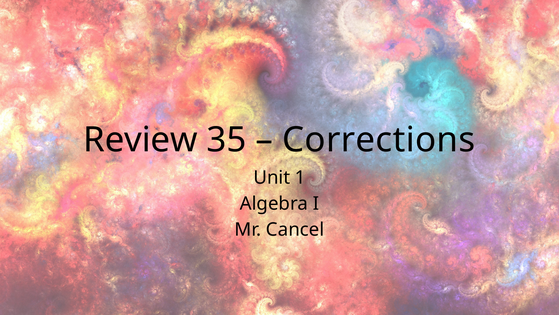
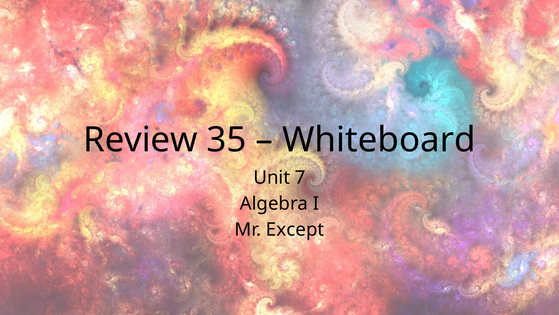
Corrections: Corrections -> Whiteboard (379, 140)
1: 1 -> 7 (300, 177)
Cancel: Cancel -> Except (295, 229)
